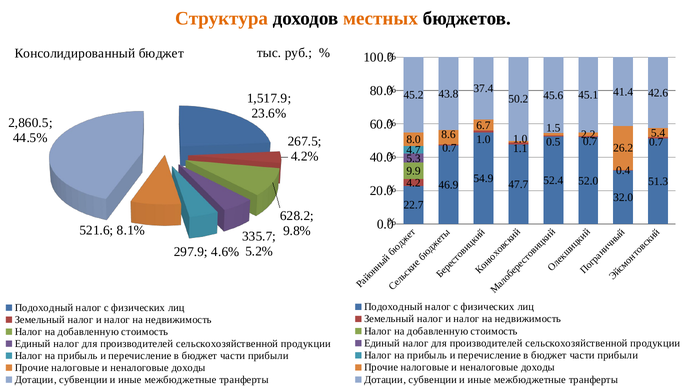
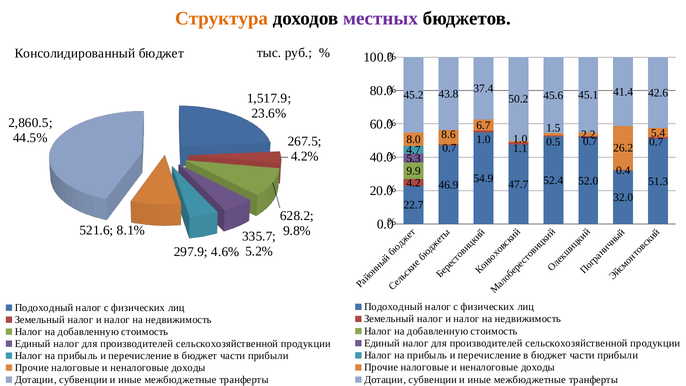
местных colour: orange -> purple (380, 18)
